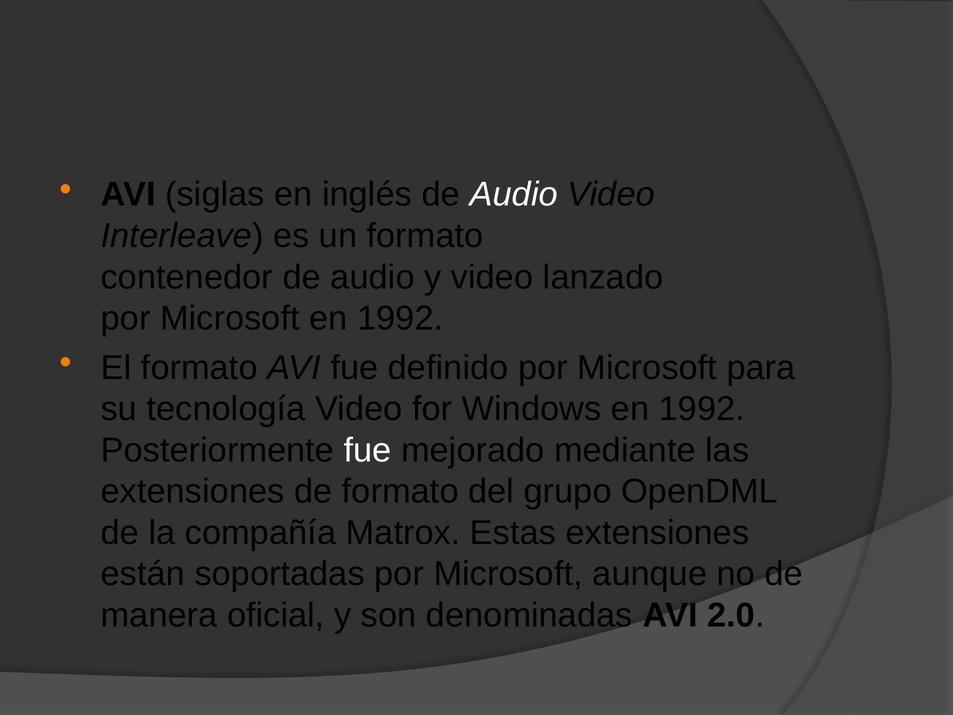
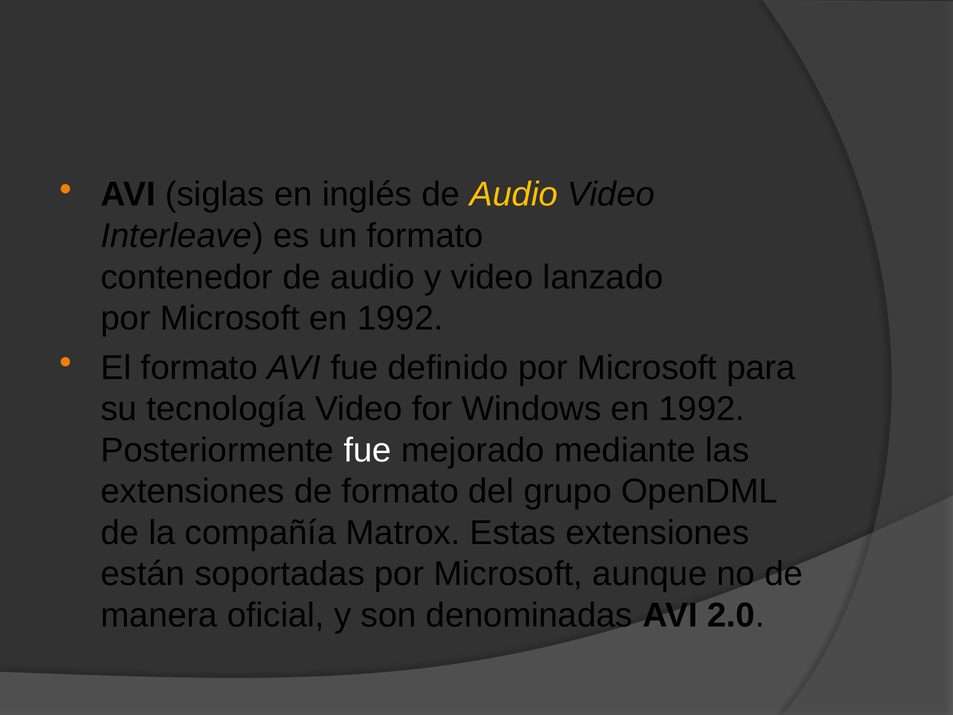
Audio colour: white -> yellow (514, 195)
